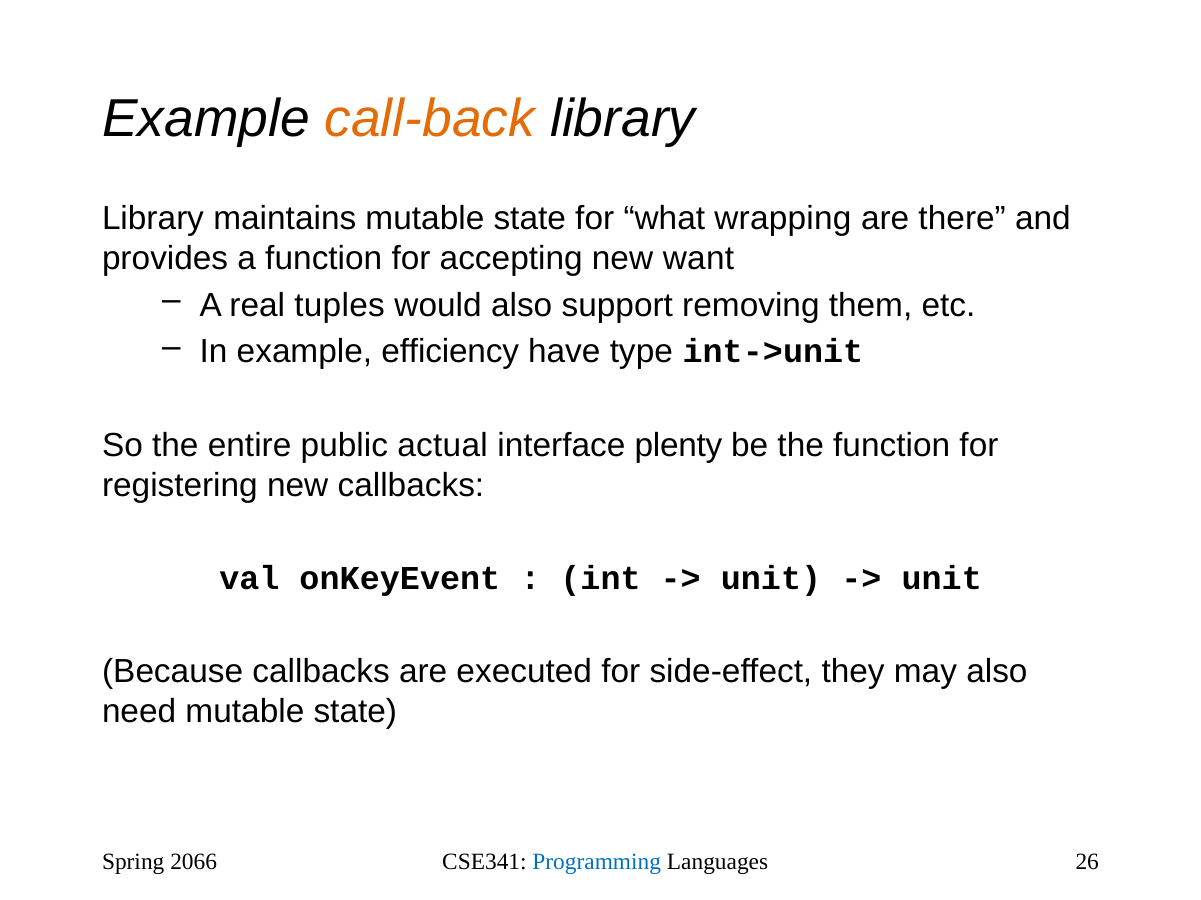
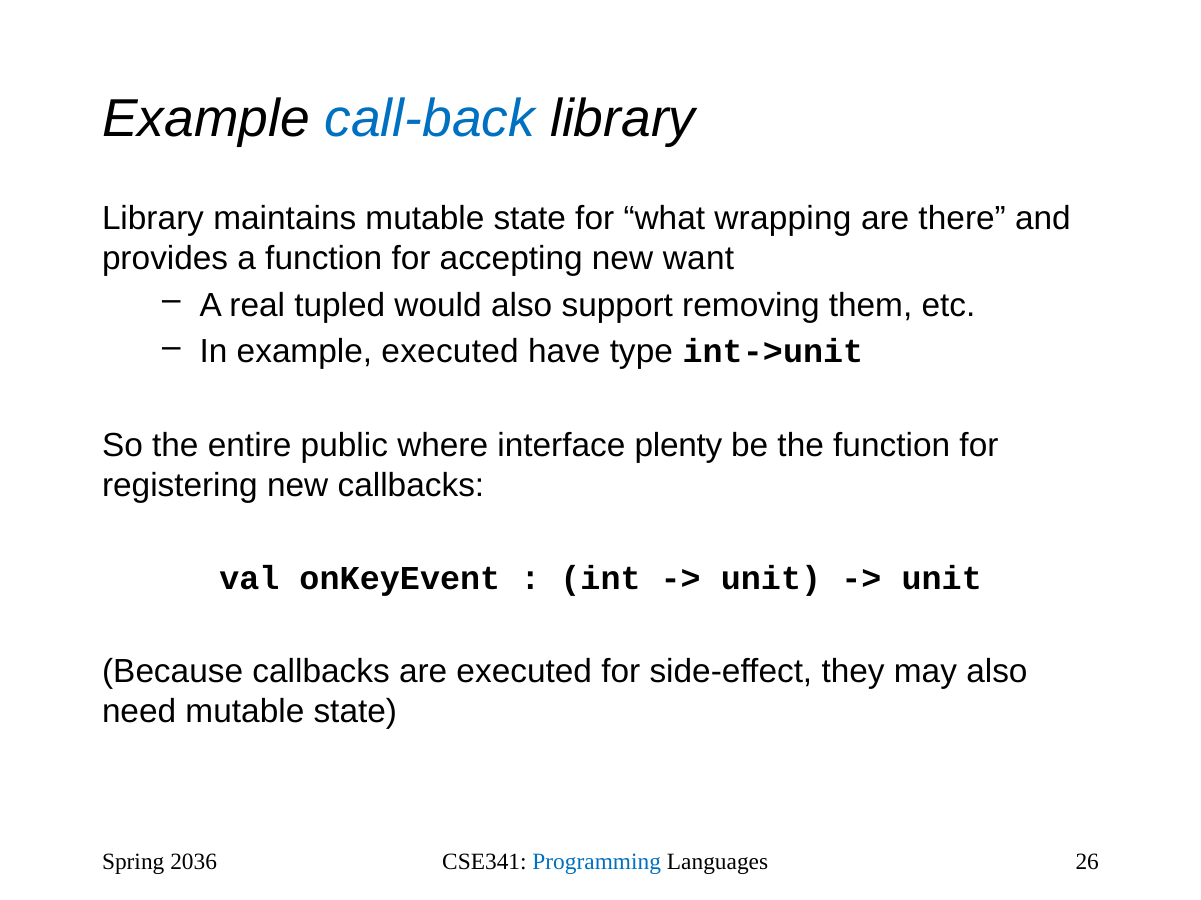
call-back colour: orange -> blue (430, 119)
tuples: tuples -> tupled (340, 305)
example efficiency: efficiency -> executed (450, 352)
actual: actual -> where (443, 445)
2066: 2066 -> 2036 (194, 862)
